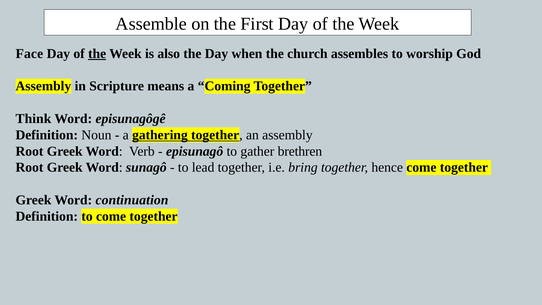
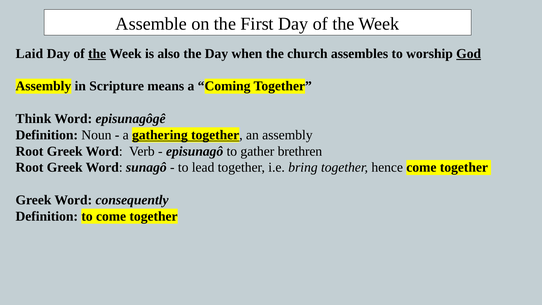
Face: Face -> Laid (29, 54)
God underline: none -> present (469, 54)
continuation: continuation -> consequently (132, 200)
